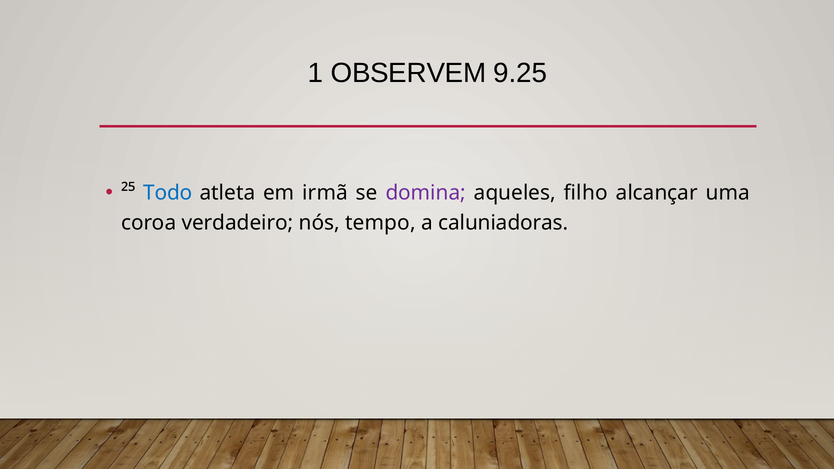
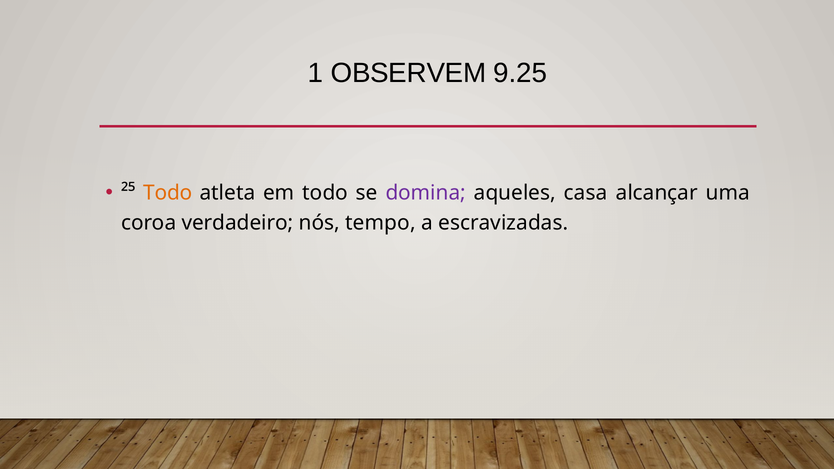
Todo colour: blue -> orange (168, 193)
em irmã: irmã -> todo (325, 193)
filho: filho -> casa (586, 193)
caluniadoras: caluniadoras -> escravizadas (503, 223)
